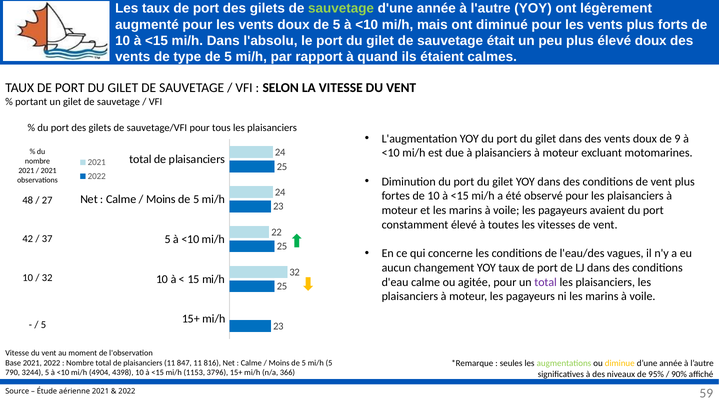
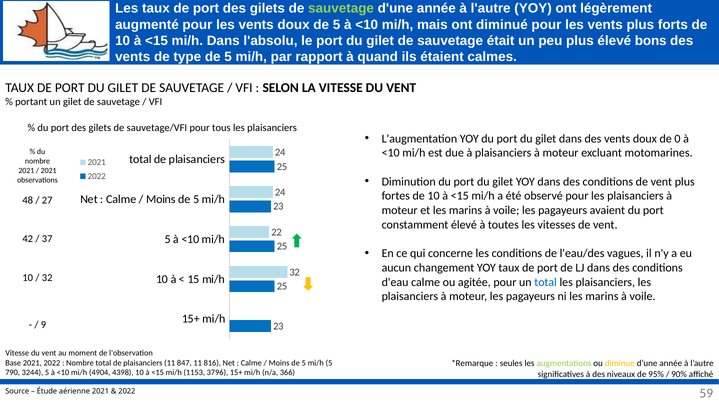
élevé doux: doux -> bons (651, 41)
9: 9 -> 0 (677, 139)
total colour: purple -> blue (546, 282)
5: 5 -> 9 (43, 325)
